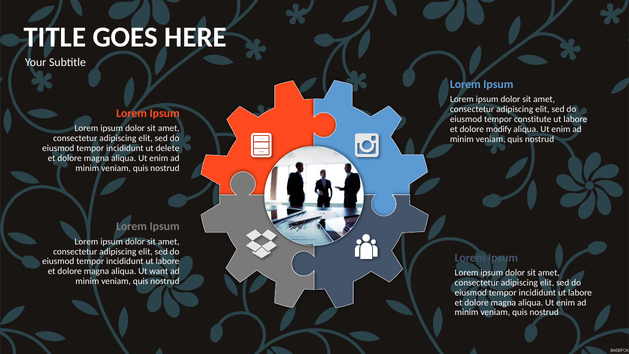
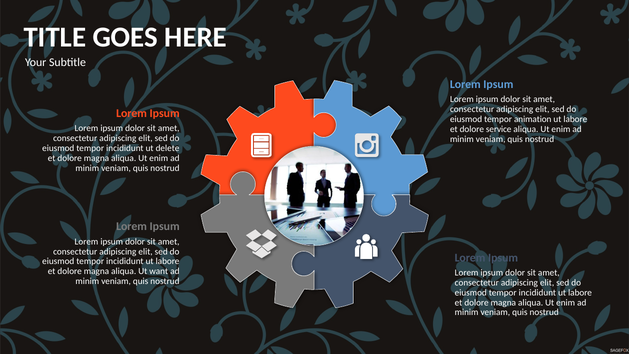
constitute: constitute -> animation (533, 119)
modify: modify -> service (499, 129)
